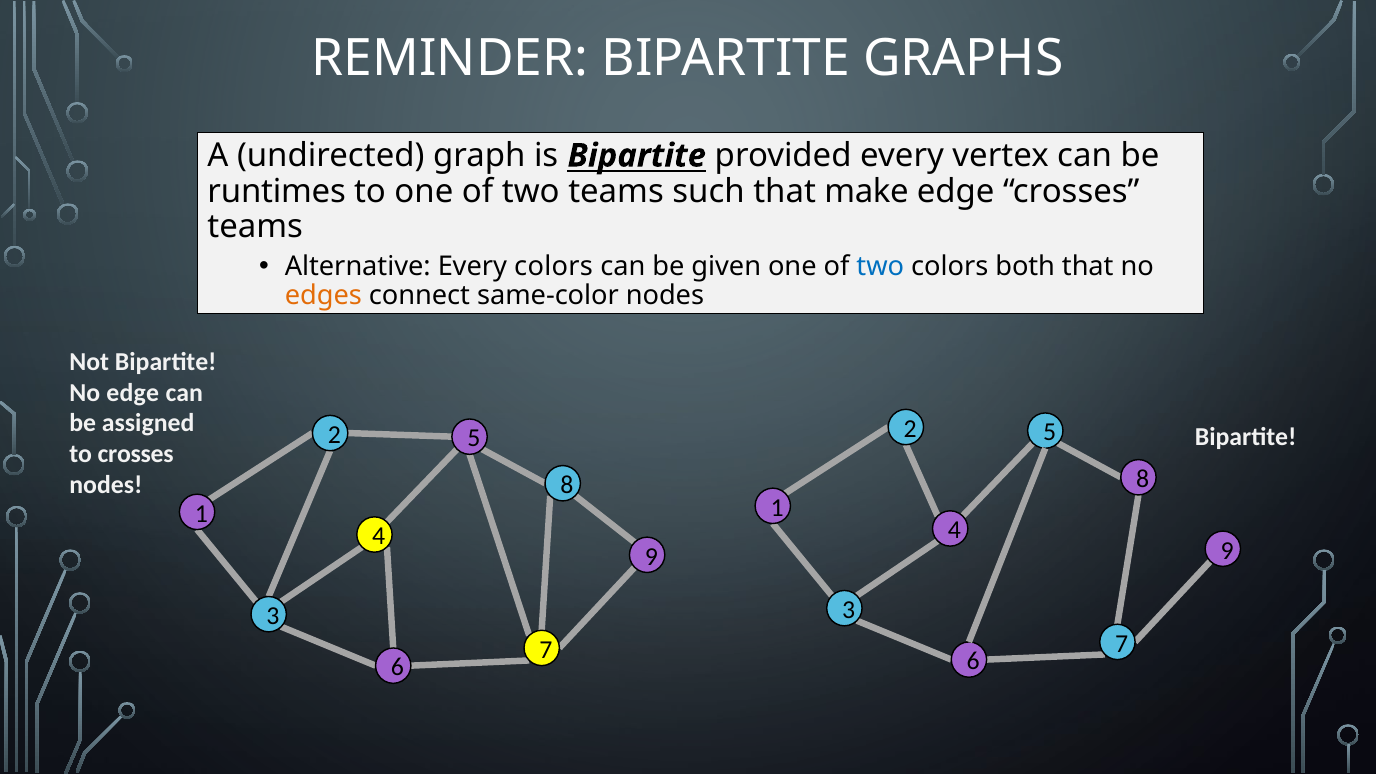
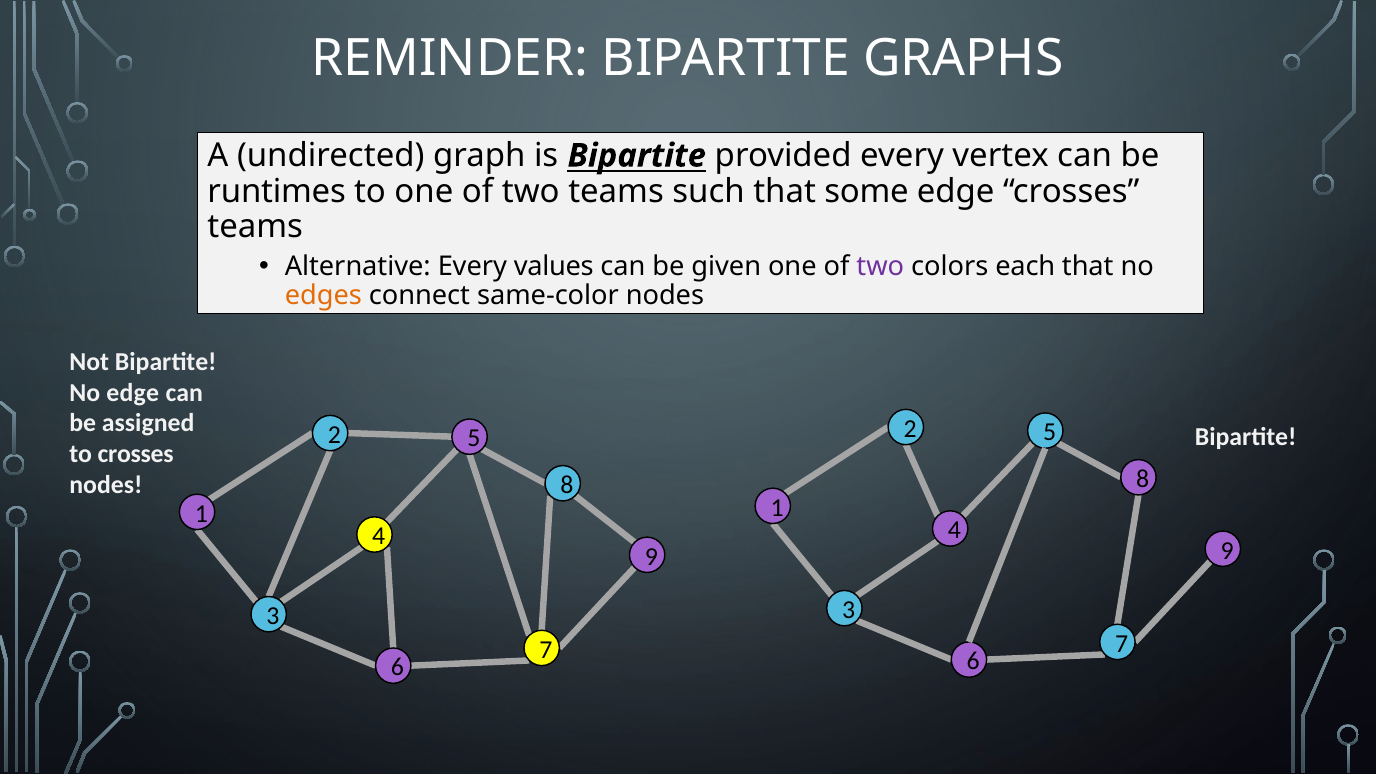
make: make -> some (867, 191)
Every colors: colors -> values (554, 267)
two colour: blue -> purple (880, 267)
both: both -> each (1025, 267)
